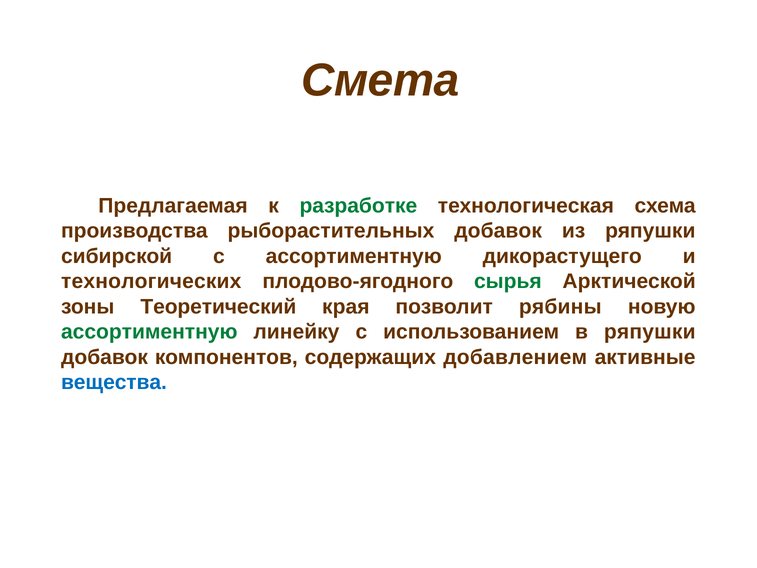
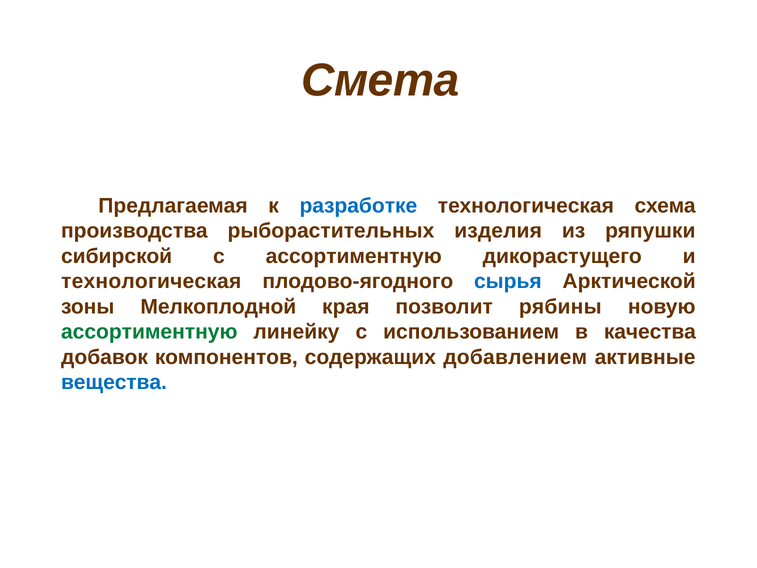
разработке colour: green -> blue (358, 205)
рыборастительных добавок: добавок -> изделия (498, 231)
технологических: технологических -> технологическая (151, 281)
сырья colour: green -> blue (508, 281)
Теоретический: Теоретический -> Мелкоплодной (218, 306)
в ряпушки: ряпушки -> качества (650, 332)
